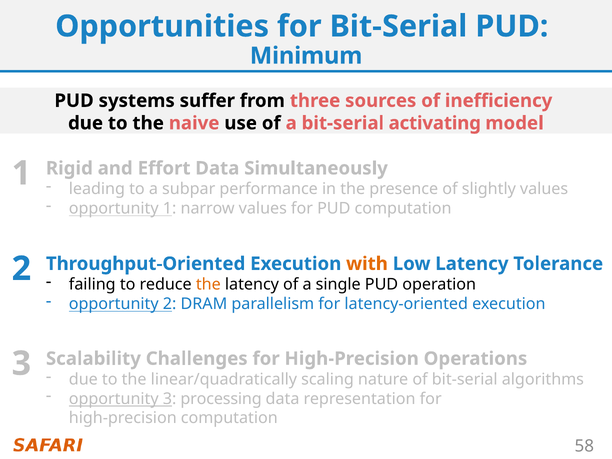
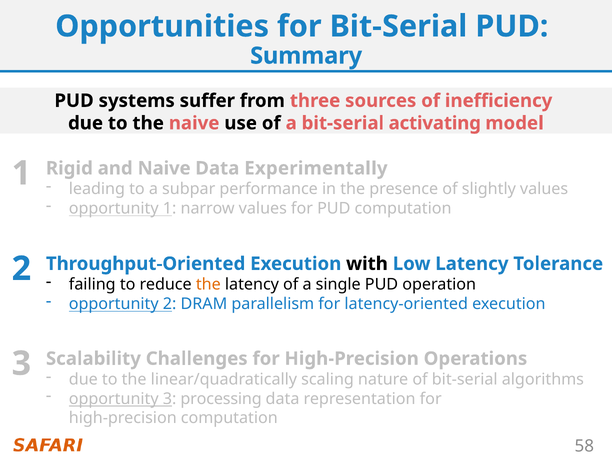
Minimum: Minimum -> Summary (306, 56)
and Effort: Effort -> Naive (164, 168)
Simultaneously: Simultaneously -> Experimentally (316, 168)
with colour: orange -> black (367, 264)
